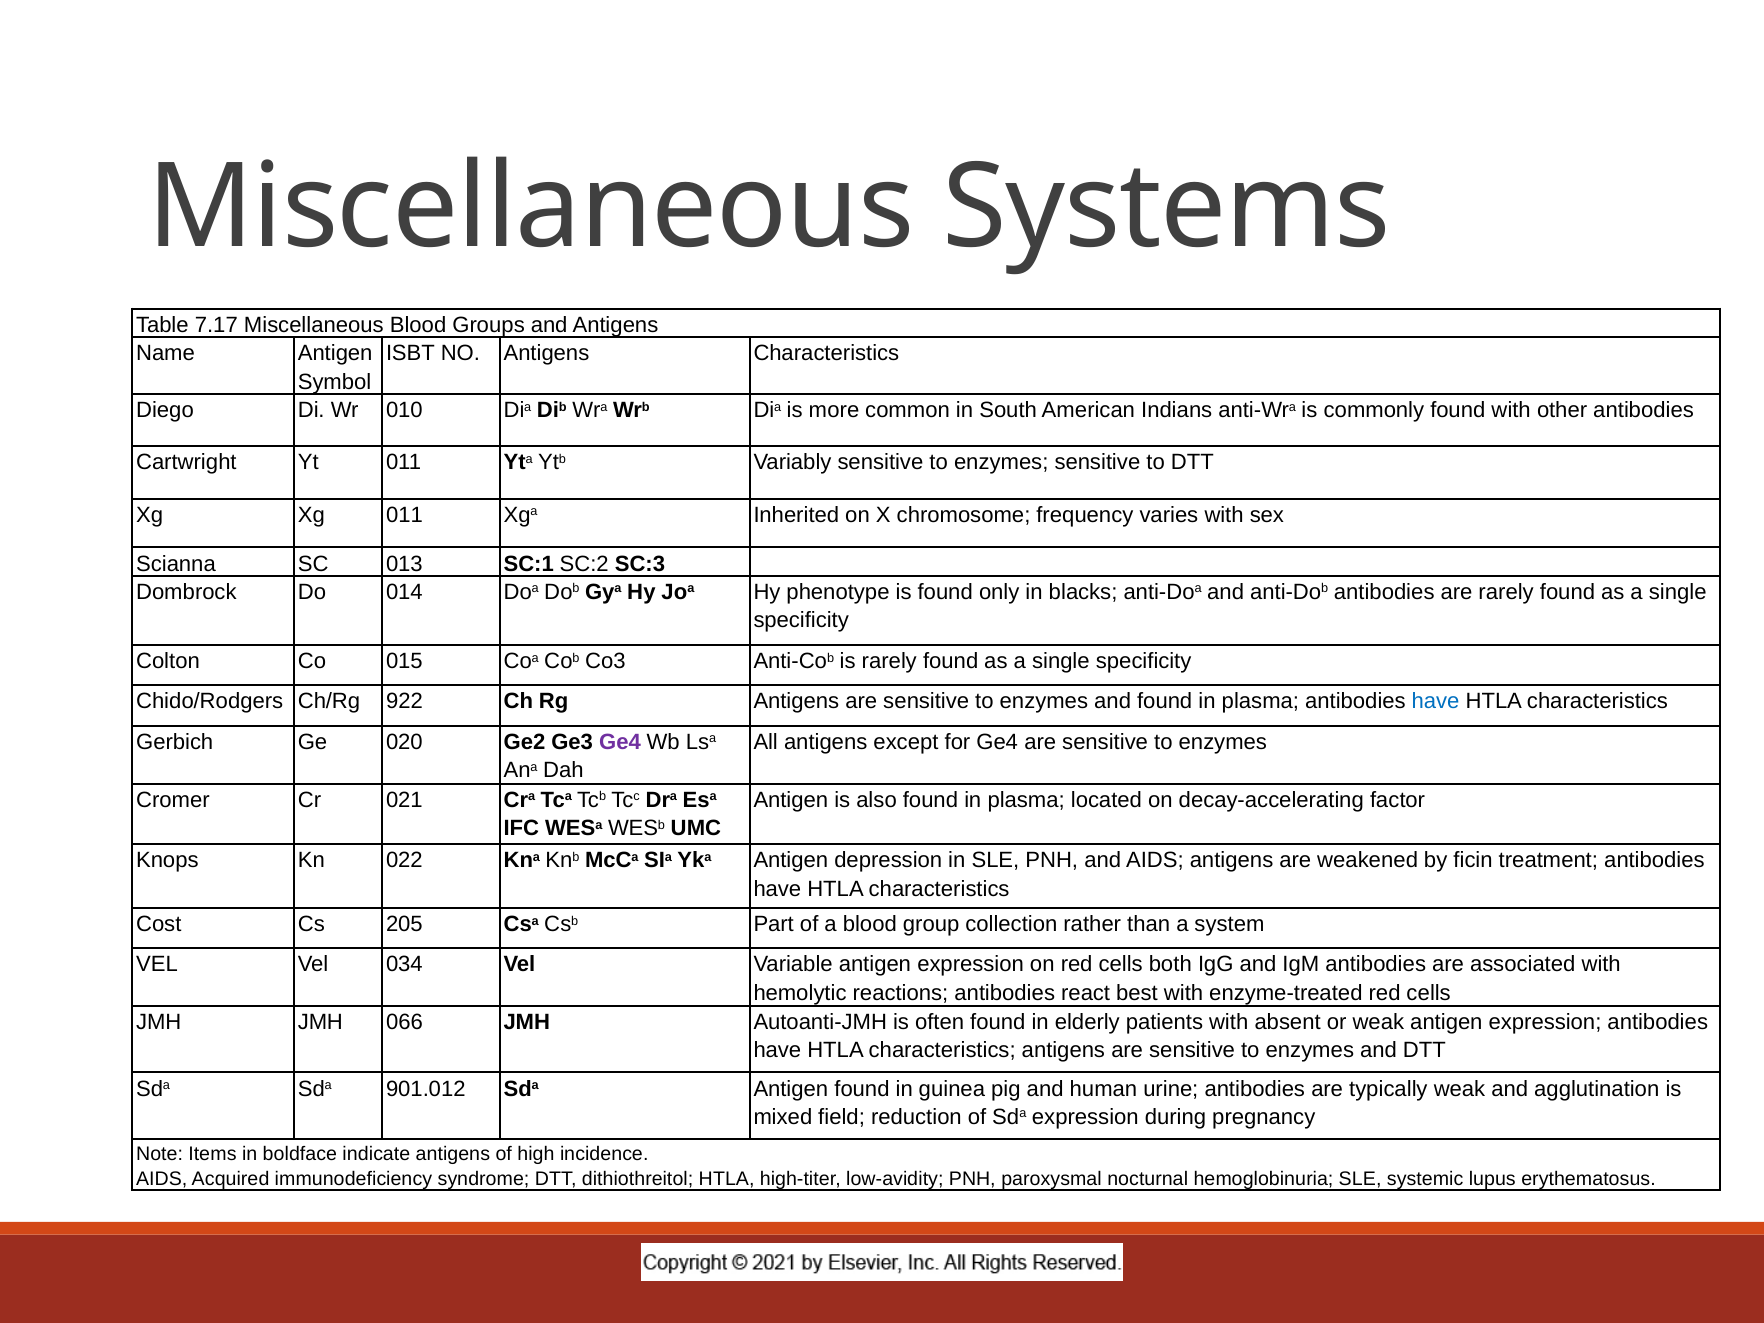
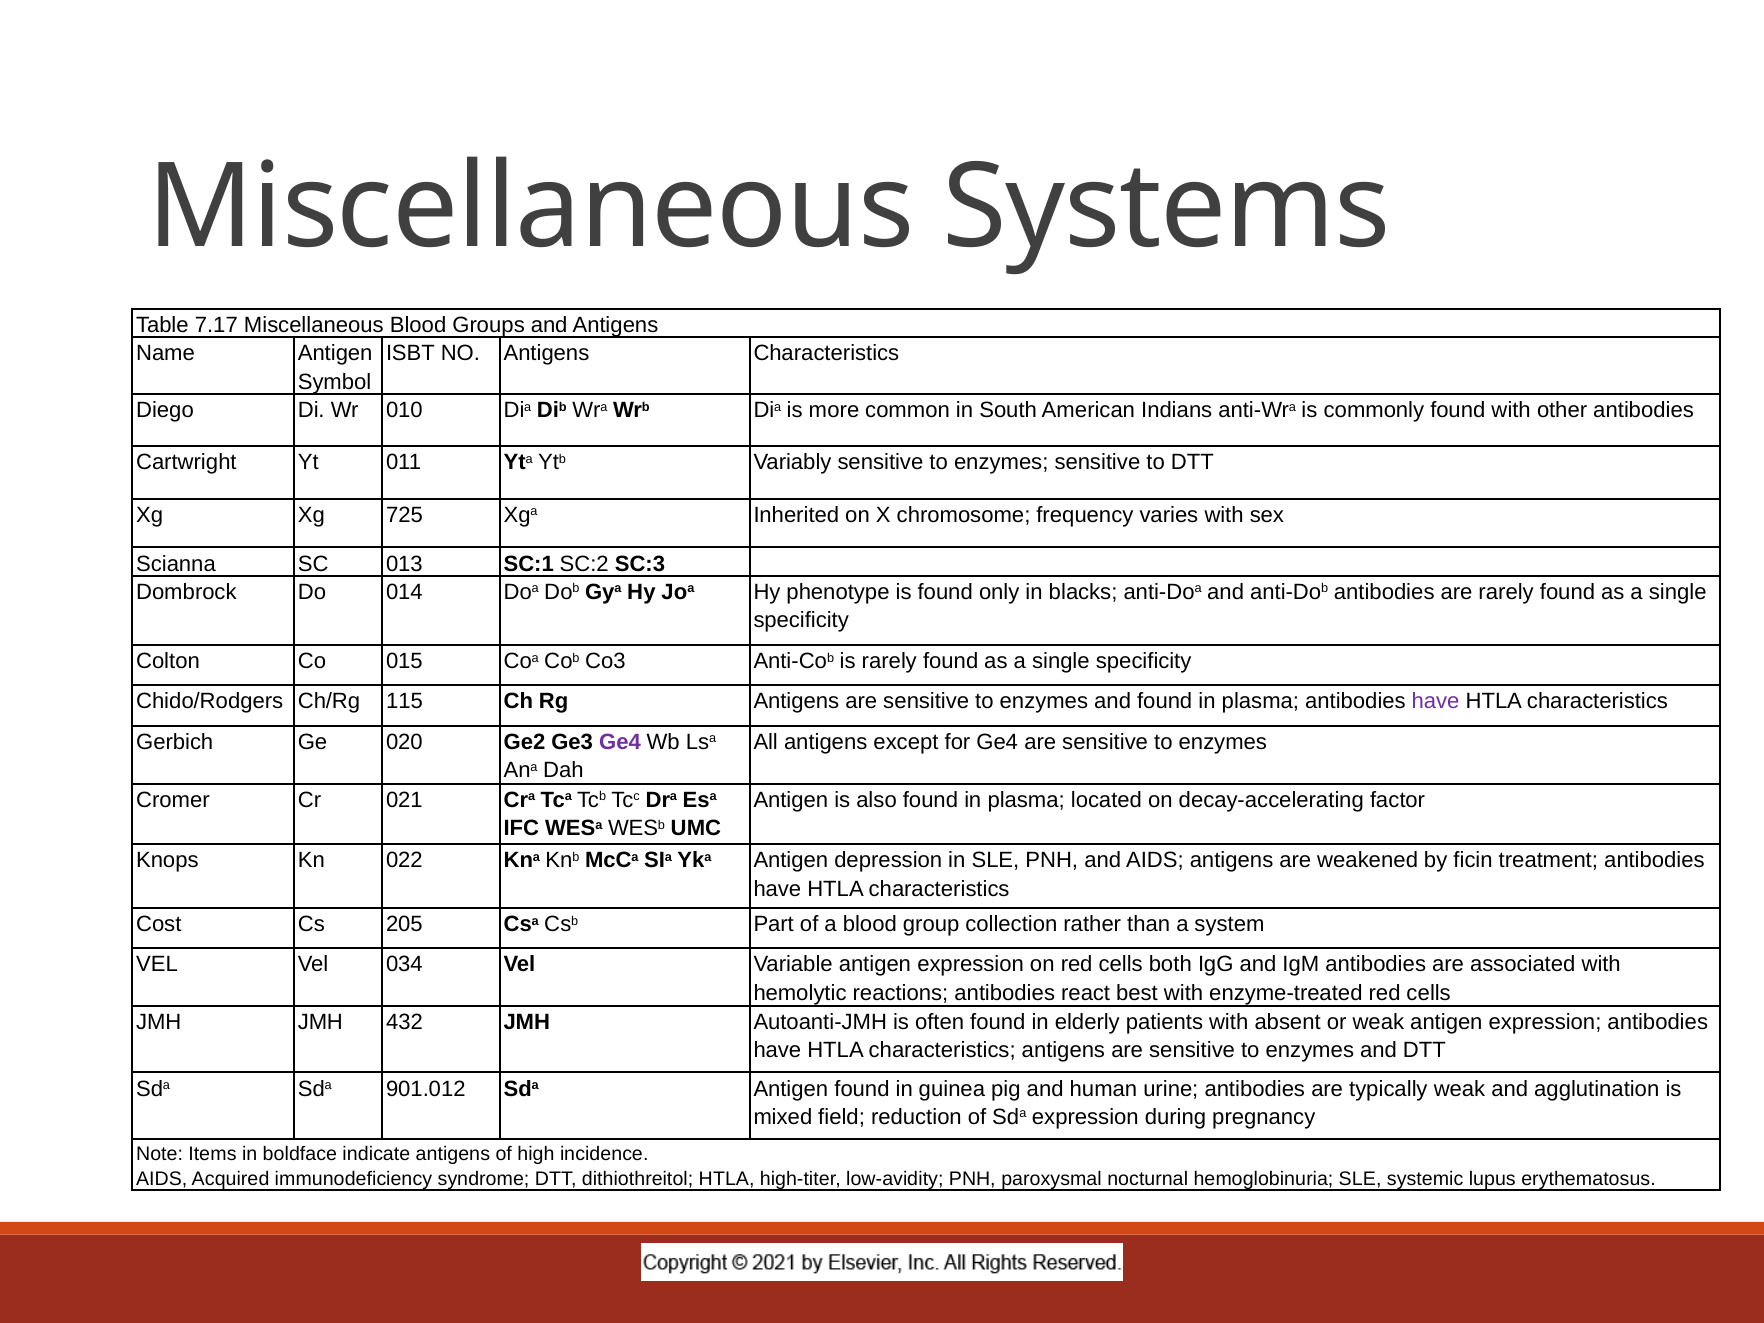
Xg 011: 011 -> 725 (404, 515)
922: 922 -> 115 (404, 701)
have colour: blue -> purple (1436, 701)
066: 066 -> 432 (404, 1022)
